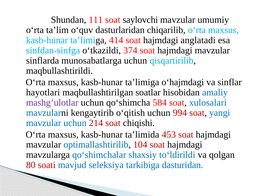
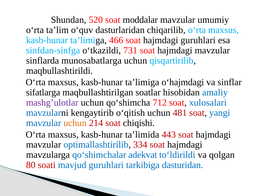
111: 111 -> 520 (96, 20)
saylovchi: saylovchi -> moddalar (140, 20)
414: 414 -> 466 (116, 40)
hajmdagi anglatadi: anglatadi -> guruhlari (198, 40)
374: 374 -> 731 (130, 50)
hayotlari: hayotlari -> sifatlarga (43, 92)
584: 584 -> 712 (160, 103)
994: 994 -> 481 (180, 113)
uchun colour: blue -> orange (75, 123)
453: 453 -> 443 (169, 134)
104: 104 -> 334 (140, 144)
shaxsiy: shaxsiy -> adekvat (143, 155)
mavjud seleksiya: seleksiya -> guruhlari (106, 165)
